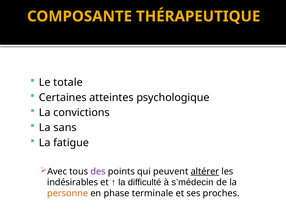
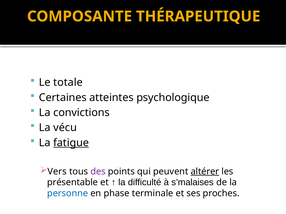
sans: sans -> vécu (65, 128)
fatigue underline: none -> present (71, 143)
Avec: Avec -> Vers (57, 172)
indésirables: indésirables -> présentable (73, 183)
s’médecin: s’médecin -> s’malaises (192, 183)
personne colour: orange -> blue (68, 194)
